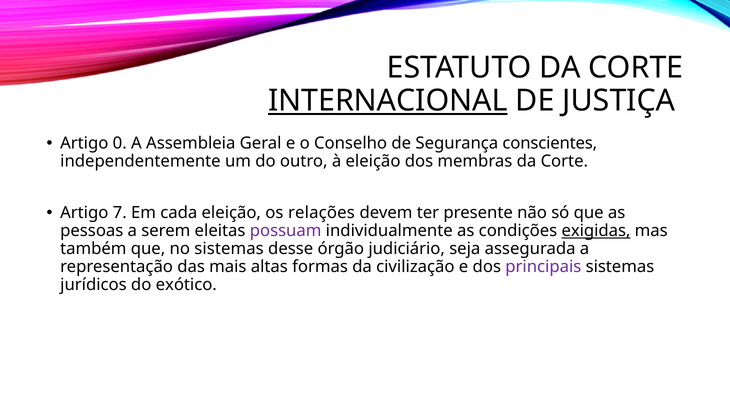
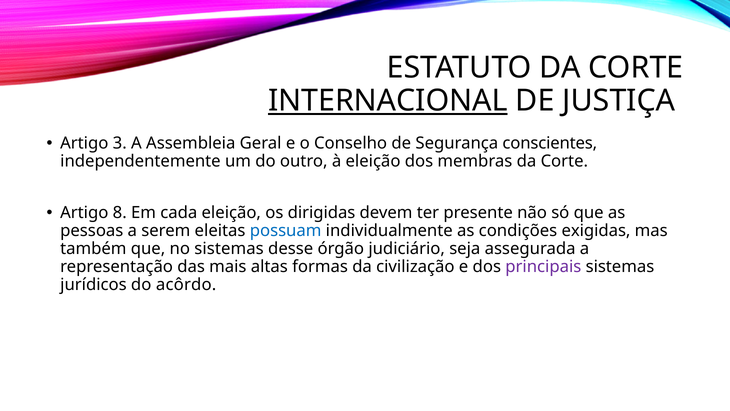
0: 0 -> 3 (120, 143)
7: 7 -> 8 (120, 212)
relações: relações -> dirigidas (322, 212)
possuam colour: purple -> blue (286, 231)
exigidas underline: present -> none (596, 231)
exótico: exótico -> acôrdo (186, 285)
